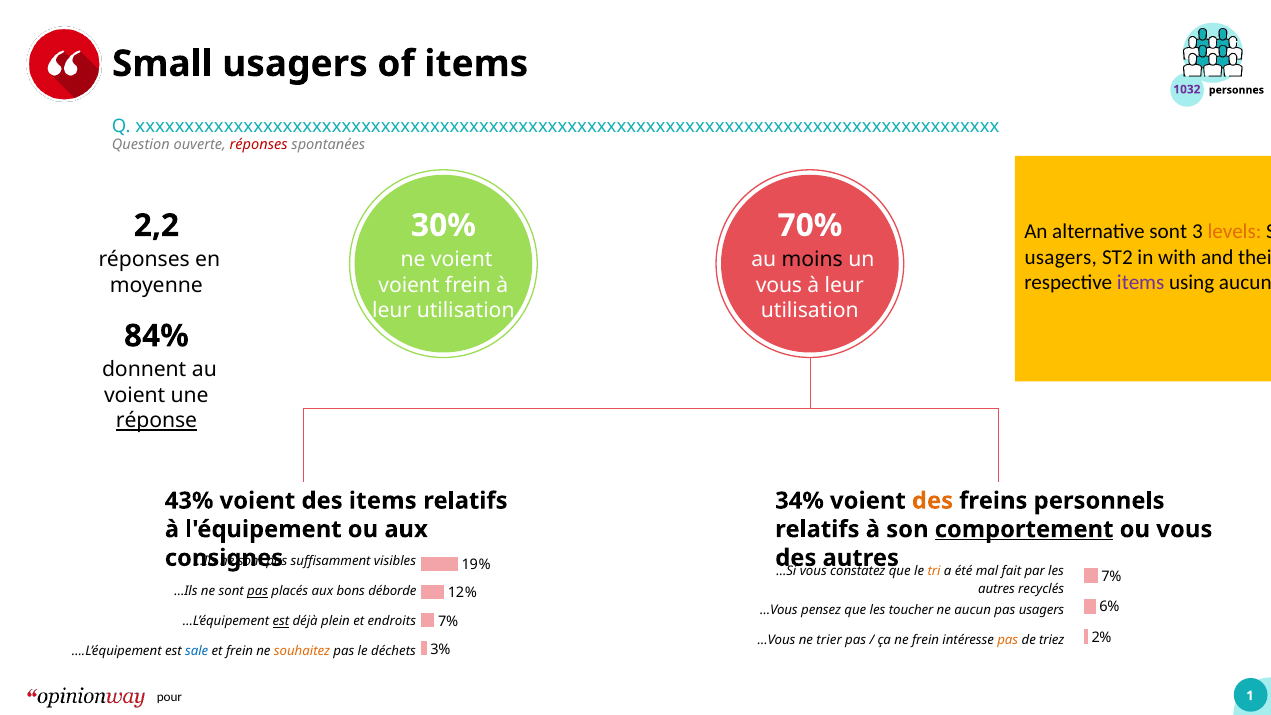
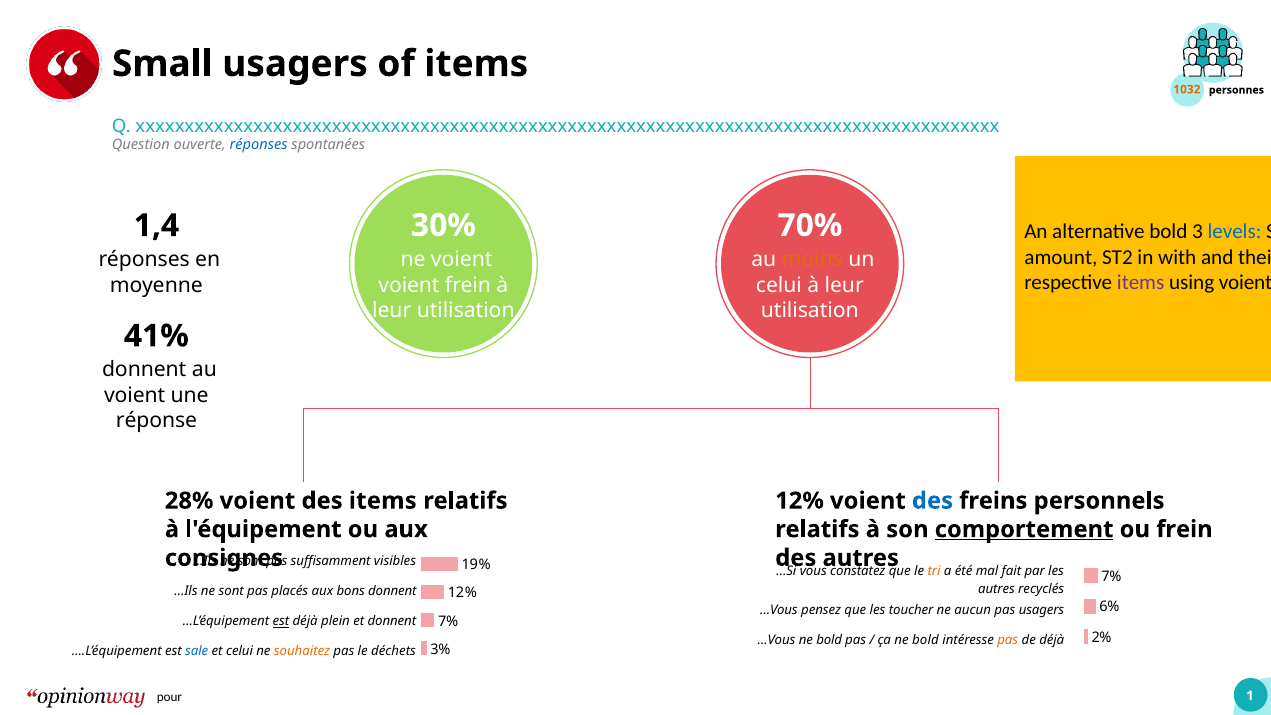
1032 colour: purple -> orange (1187, 89)
réponses colour: red -> blue (259, 144)
2,2: 2,2 -> 1,4 (156, 225)
alternative sont: sont -> bold (1168, 232)
levels colour: orange -> blue (1234, 232)
usagers: usagers -> amount (1061, 257)
moins colour: black -> orange (812, 259)
using aucun: aucun -> voient (1245, 283)
vous: vous -> celui (779, 285)
84%: 84% -> 41% (156, 336)
réponse underline: present -> none (156, 421)
43%: 43% -> 28% (189, 501)
34%: 34% -> 12% (800, 501)
des colour: orange -> blue (932, 501)
ou vous: vous -> frein (1184, 529)
pas underline: present -> none (258, 591)
bons déborde: déborde -> donnent (392, 591)
et endroits: endroits -> donnent (392, 621)
…Vous ne trier: trier -> bold (829, 640)
ça ne frein: frein -> bold (925, 640)
de triez: triez -> déjà (1052, 640)
et frein: frein -> celui (240, 651)
